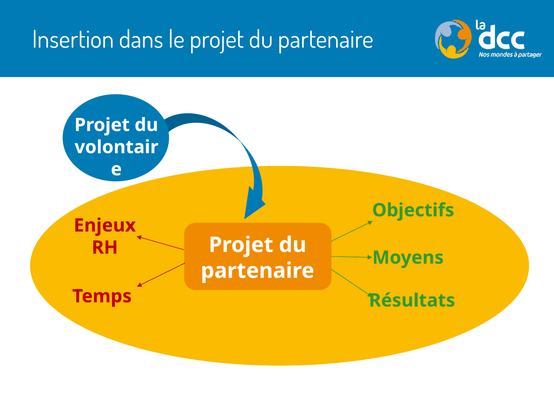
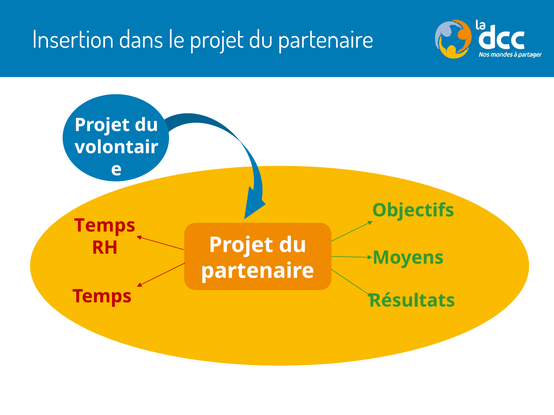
Enjeux: Enjeux -> Temps (105, 226)
